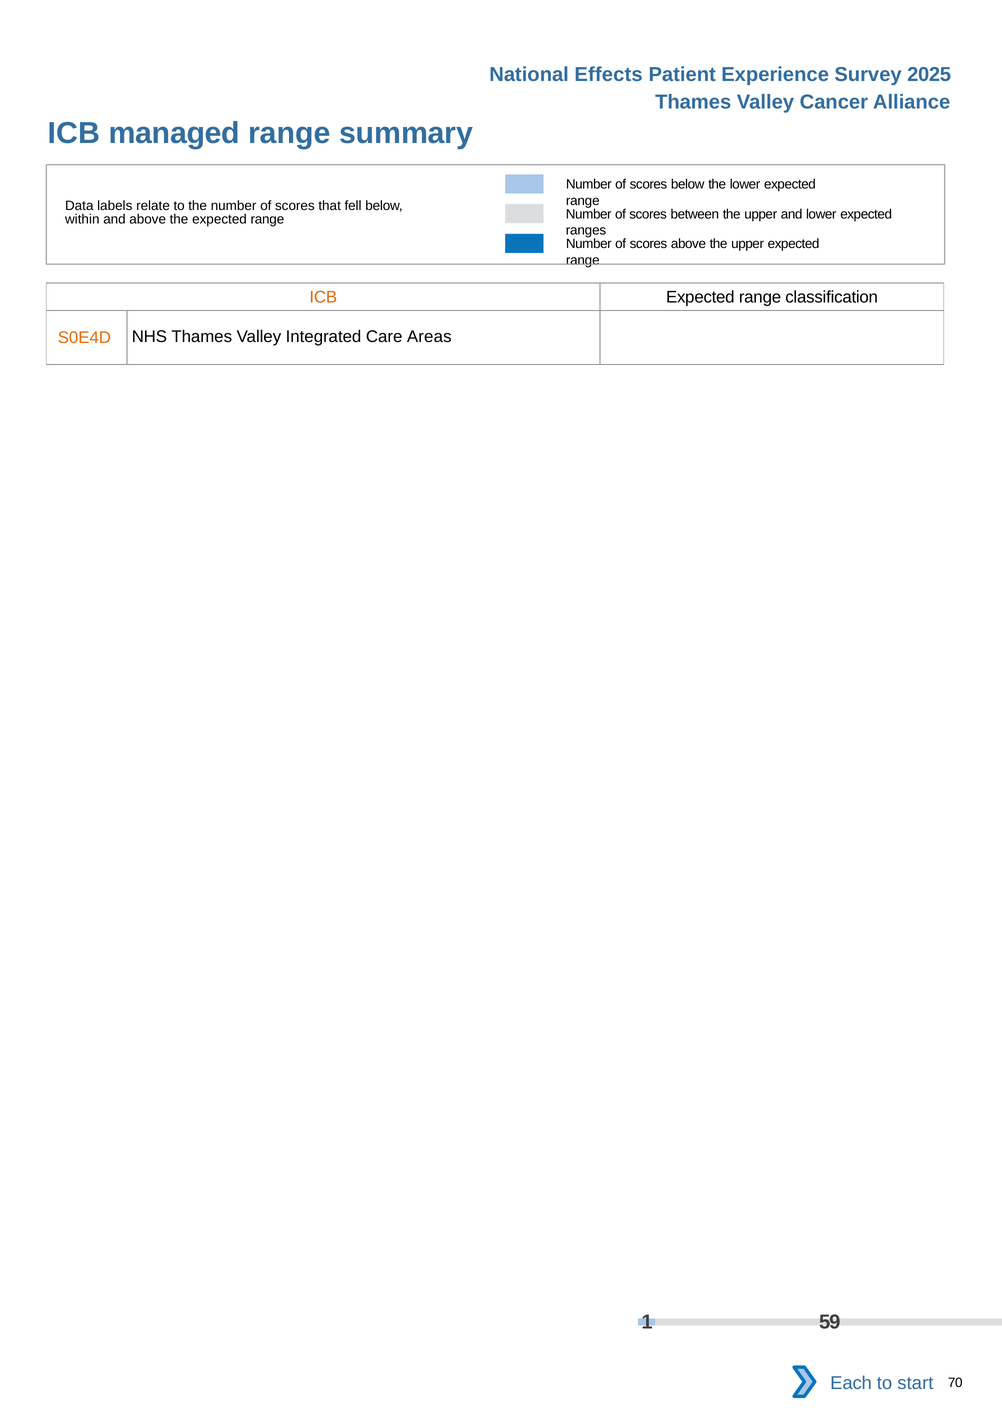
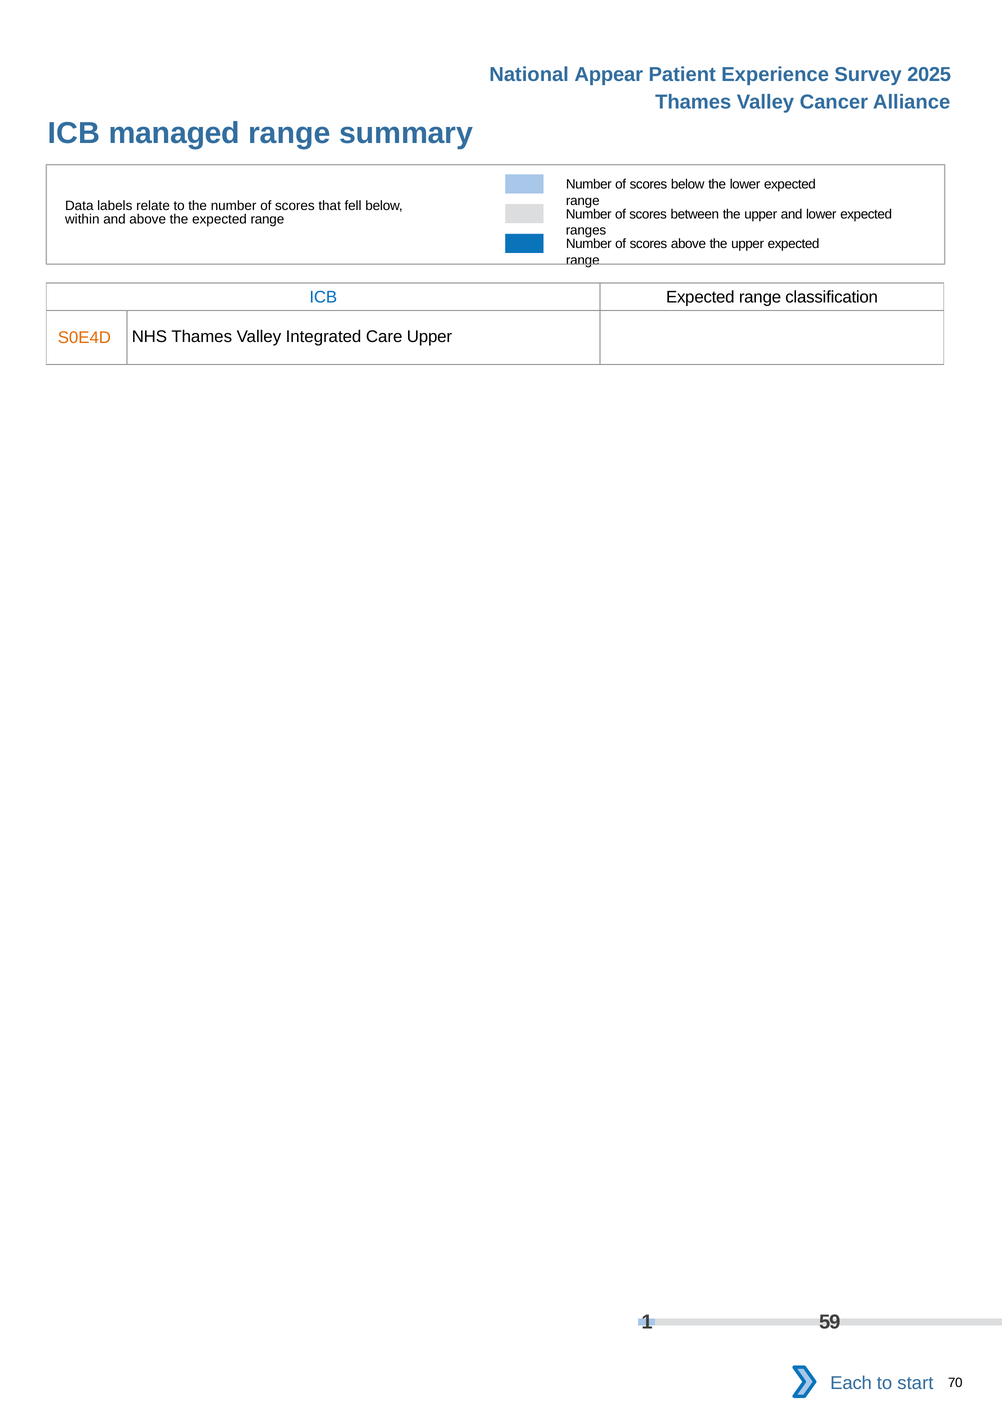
Effects: Effects -> Appear (609, 75)
ICB colour: orange -> blue (323, 297)
Care Areas: Areas -> Upper (429, 337)
